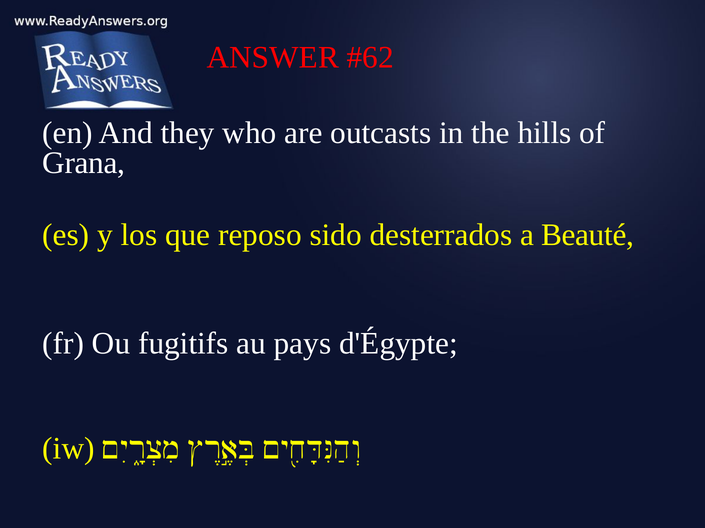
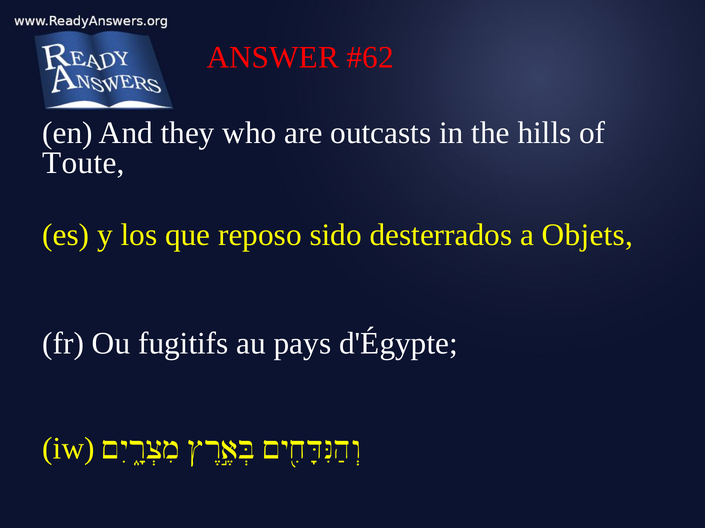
Grana: Grana -> Toute (84, 163)
Beauté: Beauté -> Objets (587, 235)
